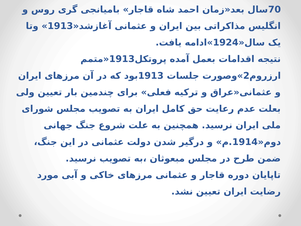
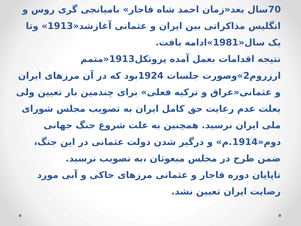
1924: 1924 -> 1981 (226, 43)
1913: 1913 -> 1924 (151, 76)
